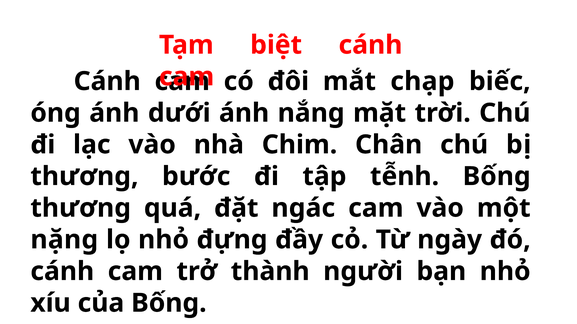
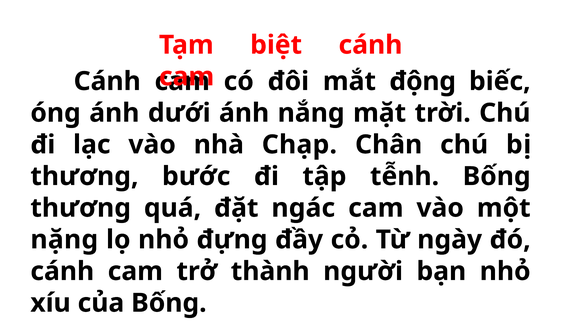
chạp: chạp -> động (423, 81)
Chim: Chim -> Chạp (299, 145)
